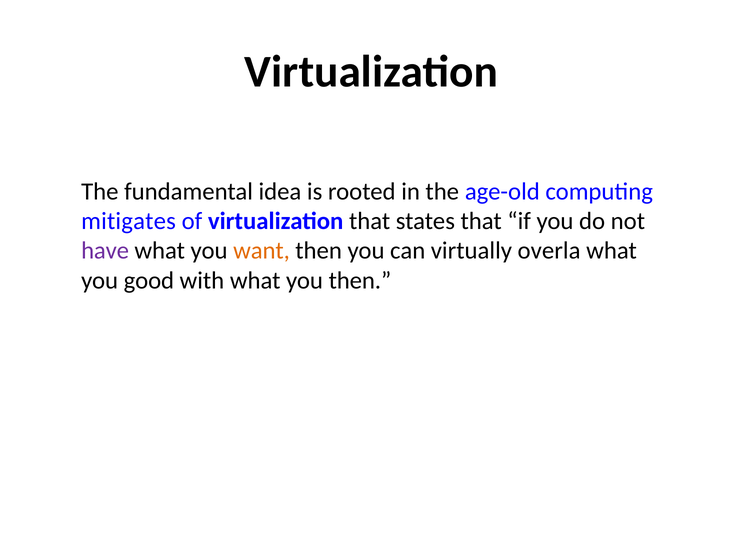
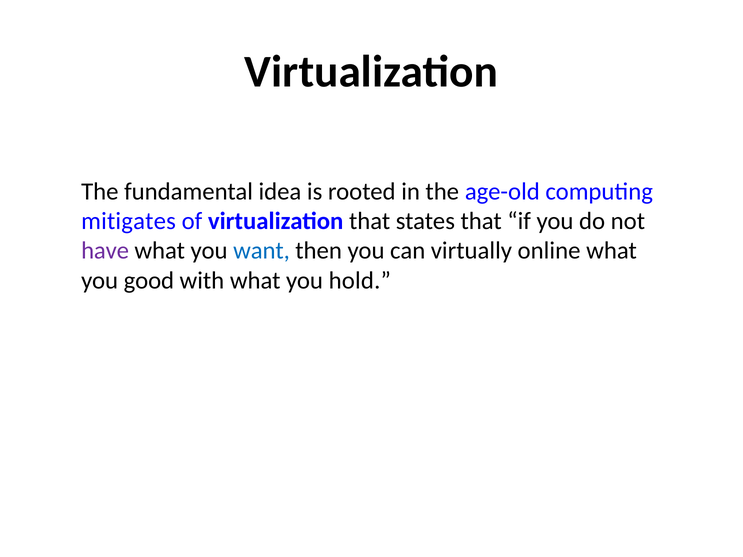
want colour: orange -> blue (262, 251)
overla: overla -> online (549, 251)
you then: then -> hold (360, 281)
